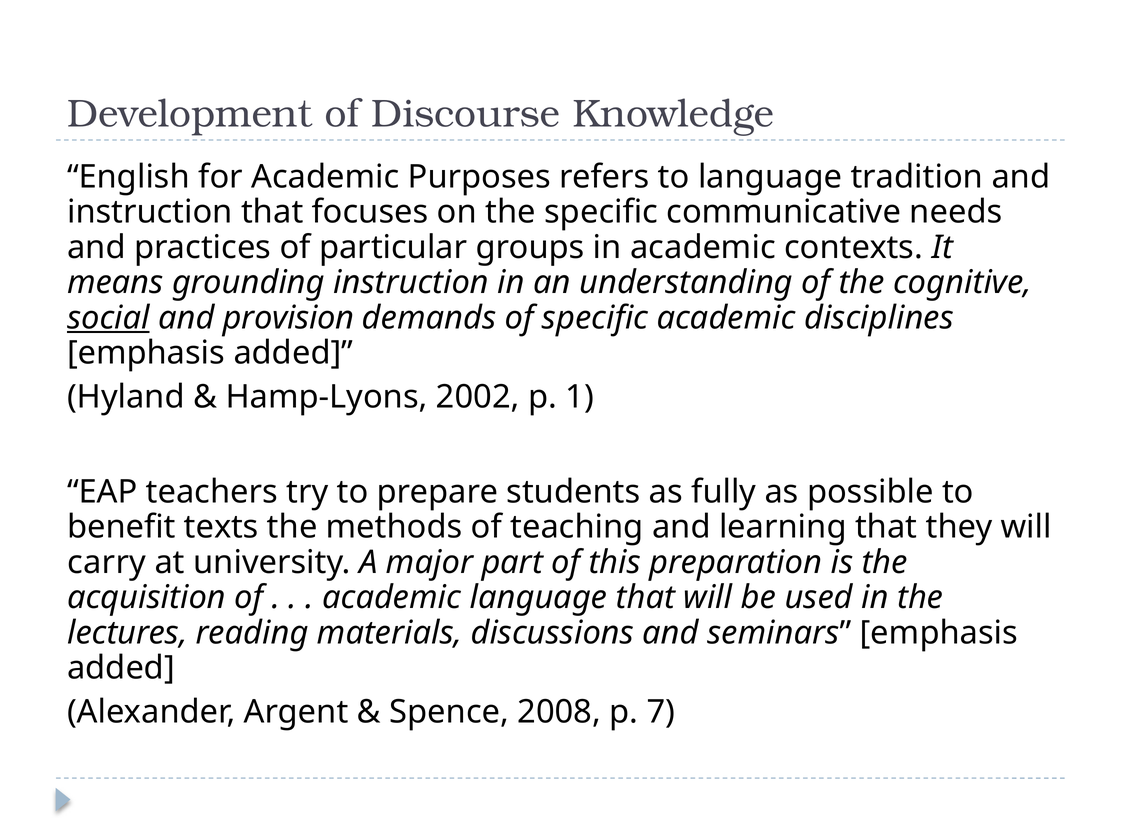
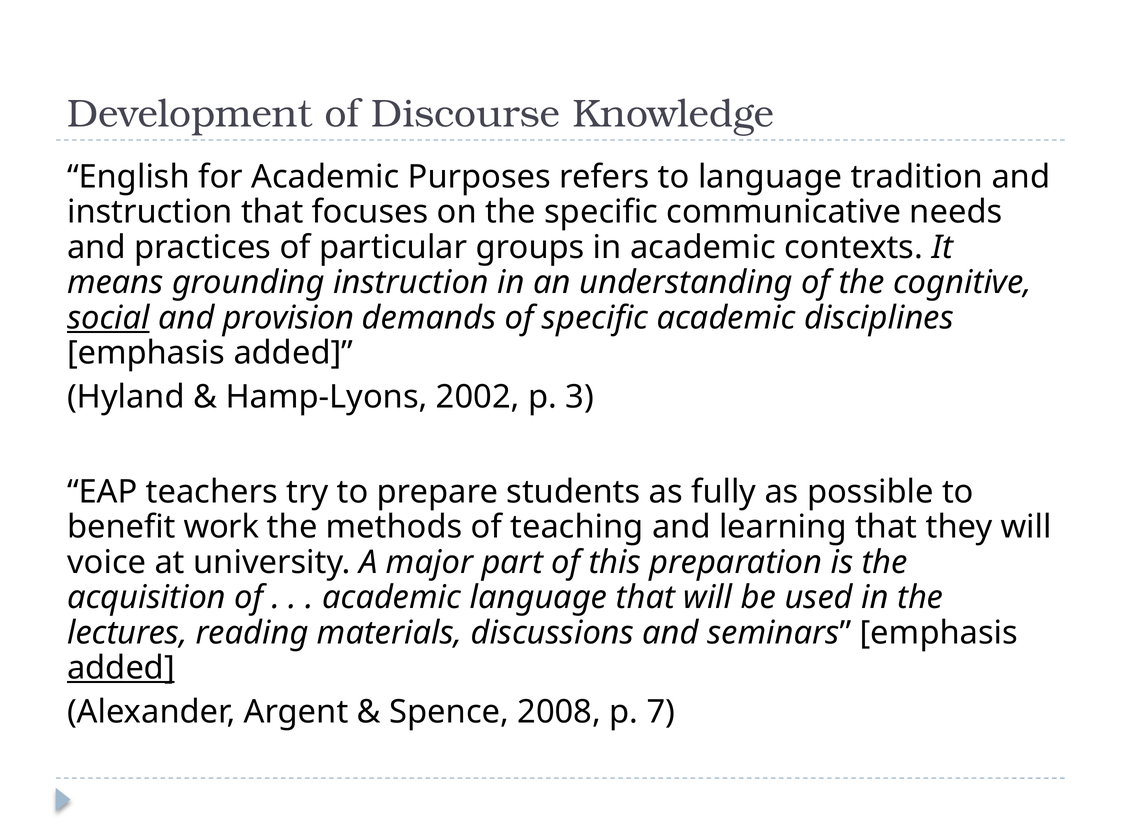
1: 1 -> 3 (580, 397)
texts: texts -> work (221, 527)
carry: carry -> voice (107, 563)
added underline: none -> present (121, 669)
